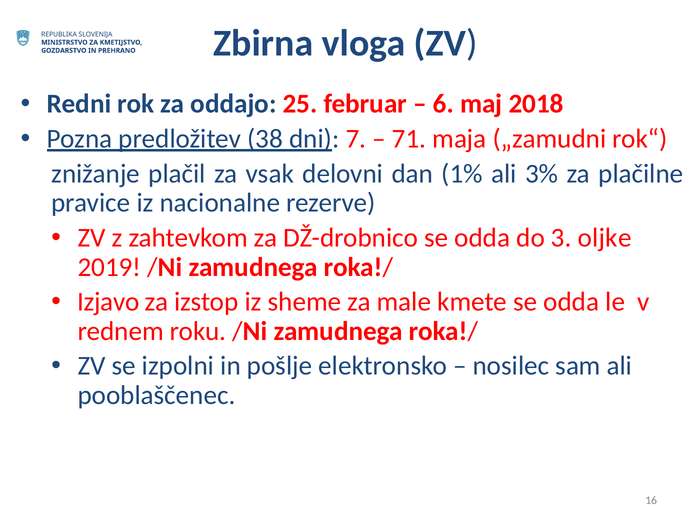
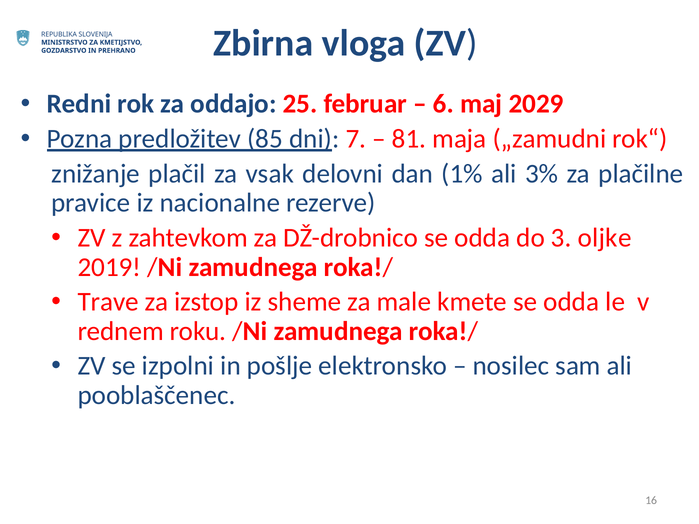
2018: 2018 -> 2029 (536, 104)
38: 38 -> 85 (265, 139)
71: 71 -> 81 (409, 139)
Izjavo: Izjavo -> Trave (108, 302)
